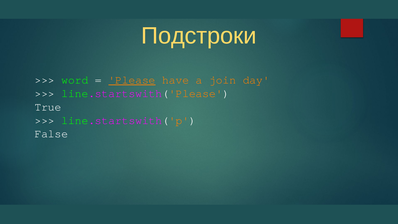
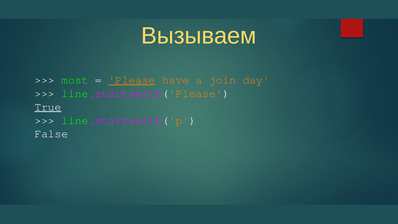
Подстроки: Подстроки -> Вызываем (199, 36)
word: word -> most (75, 80)
True underline: none -> present (48, 107)
